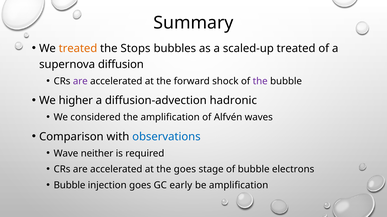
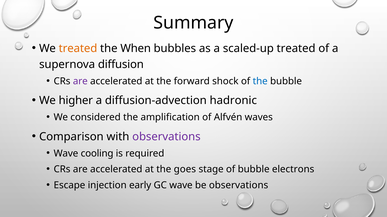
Stops: Stops -> When (136, 48)
the colour: purple -> blue (260, 81)
observations colour: blue -> purple (166, 137)
neither: neither -> cooling (97, 154)
Bubble: Bubble -> Escape (69, 186)
injection goes: goes -> early (140, 186)
GC early: early -> wave (181, 186)
be amplification: amplification -> observations (239, 186)
